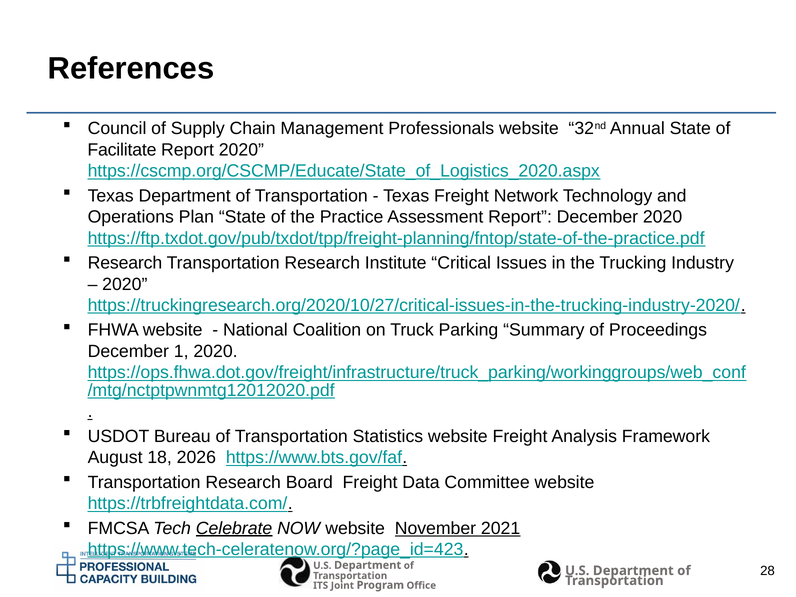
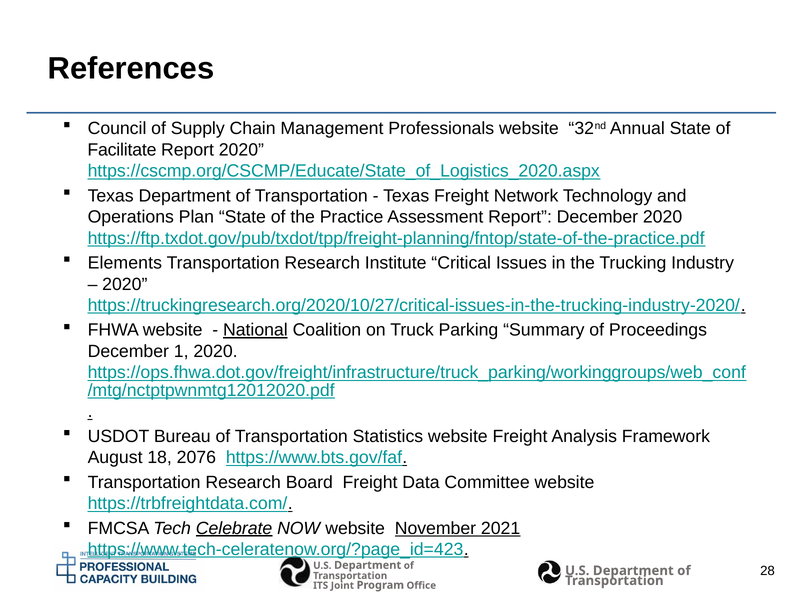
Research: Research -> Elements (125, 263)
National underline: none -> present (255, 330)
2026: 2026 -> 2076 (196, 457)
